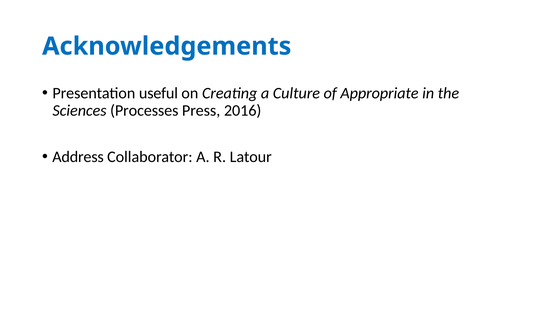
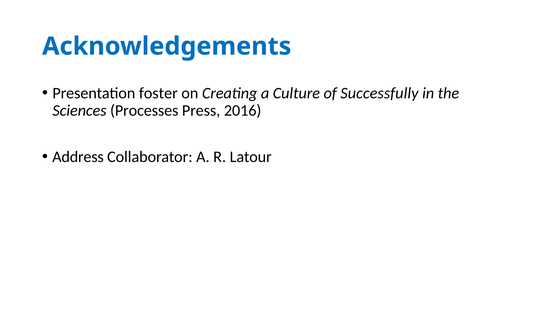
useful: useful -> foster (158, 93)
Appropriate: Appropriate -> Successfully (379, 93)
